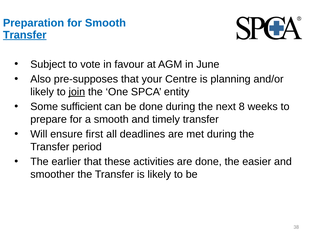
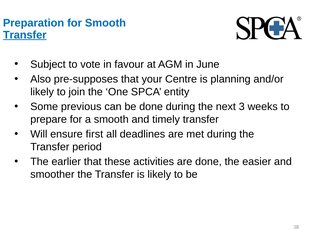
join underline: present -> none (77, 92)
sufficient: sufficient -> previous (81, 107)
8: 8 -> 3 (242, 107)
